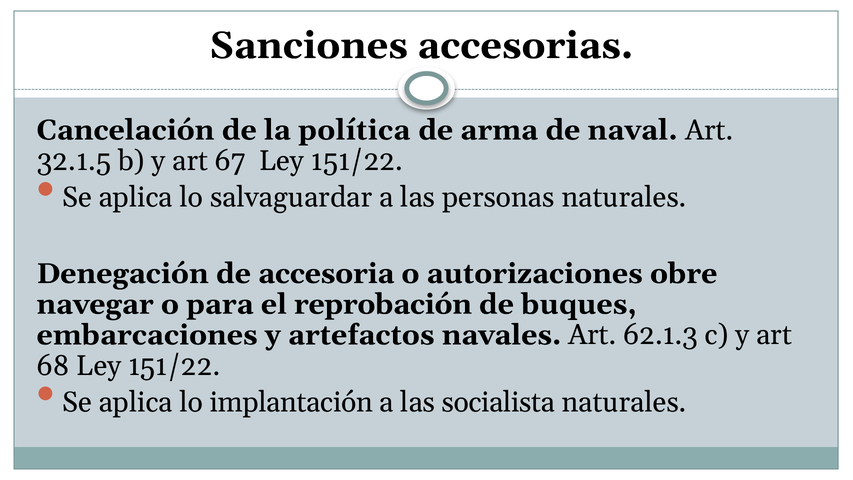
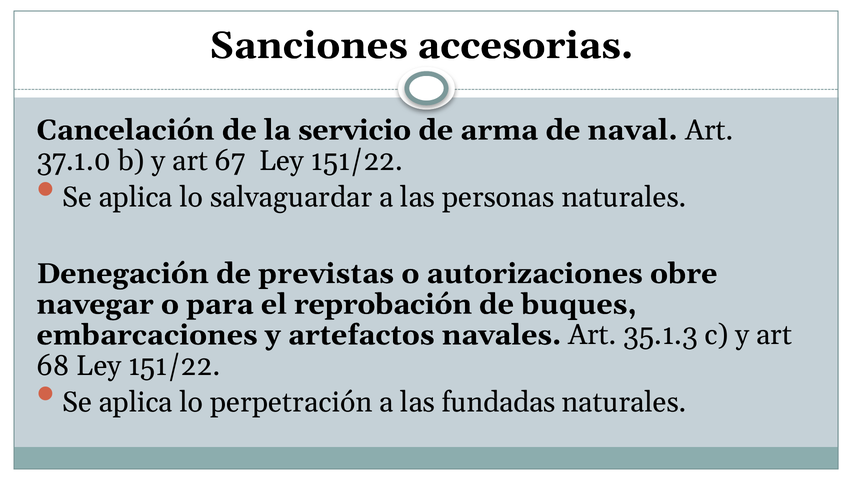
política: política -> servicio (355, 130)
32.1.5: 32.1.5 -> 37.1.0 (74, 161)
accesoria: accesoria -> previstas (326, 274)
62.1.3: 62.1.3 -> 35.1.3 (661, 335)
implantación: implantación -> perpetración (291, 402)
socialista: socialista -> fundadas (498, 402)
